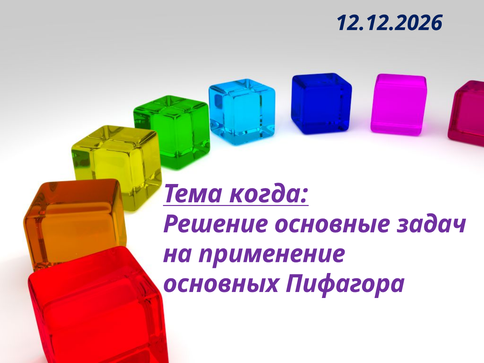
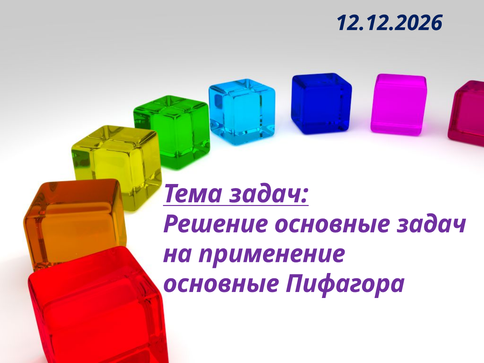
Тема когда: когда -> задач (269, 194)
основных: основных -> основные (221, 284)
